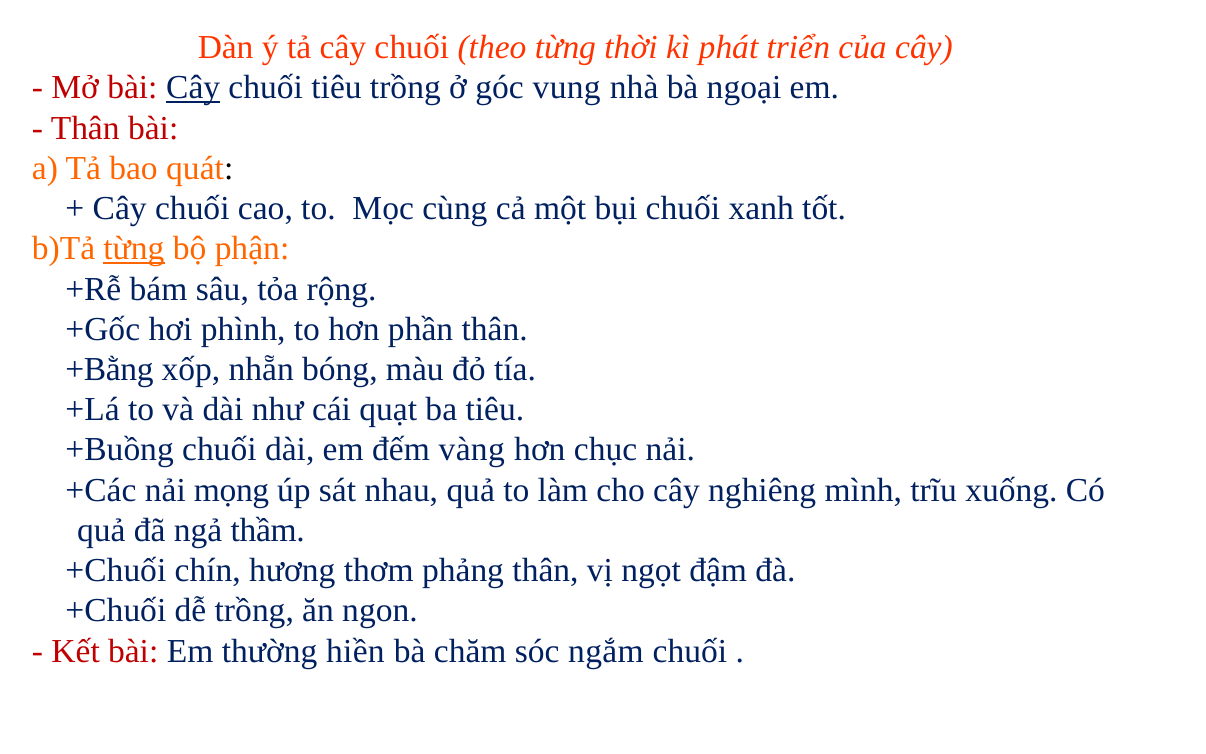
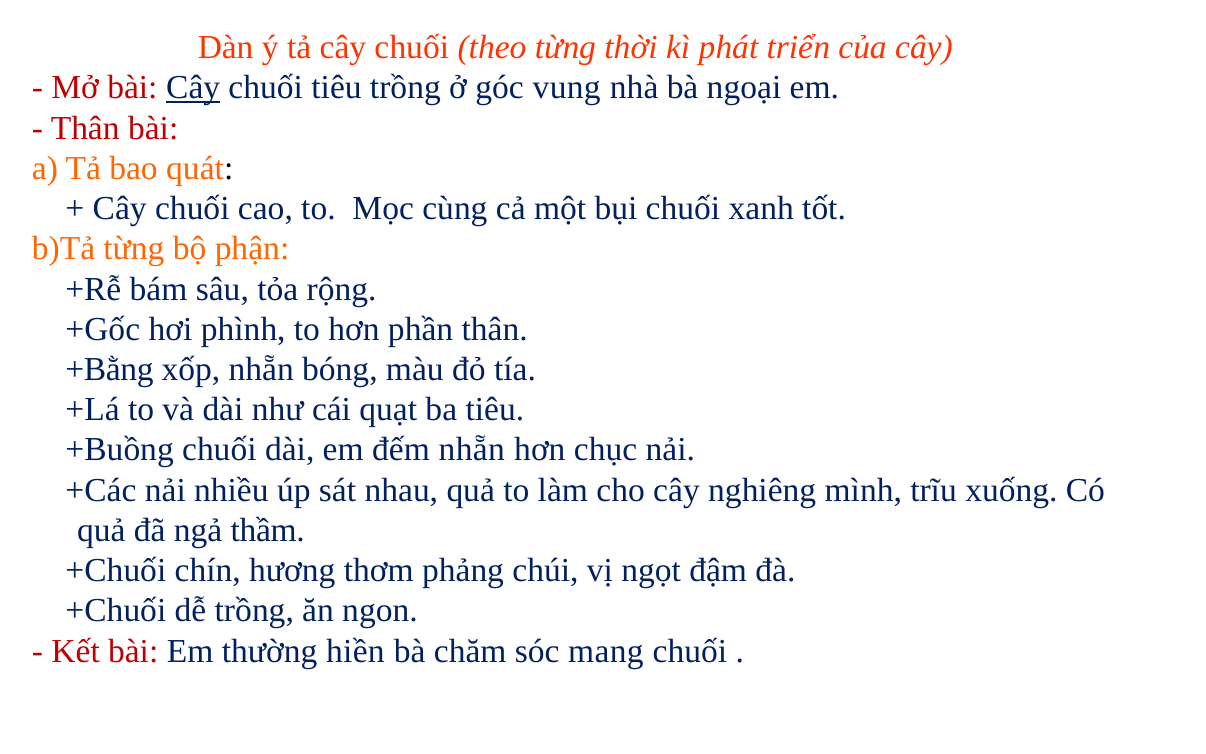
từng underline: present -> none (134, 249)
đếm vàng: vàng -> nhẵn (472, 450)
mọng: mọng -> nhiều (231, 490)
phảng thân: thân -> chúi (546, 570)
ngắm: ngắm -> mang (606, 651)
